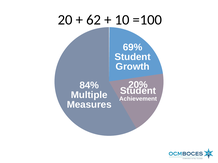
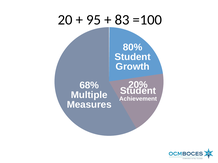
62: 62 -> 95 (94, 20)
10: 10 -> 83 (122, 20)
69%: 69% -> 80% (133, 47)
84%: 84% -> 68% (89, 86)
